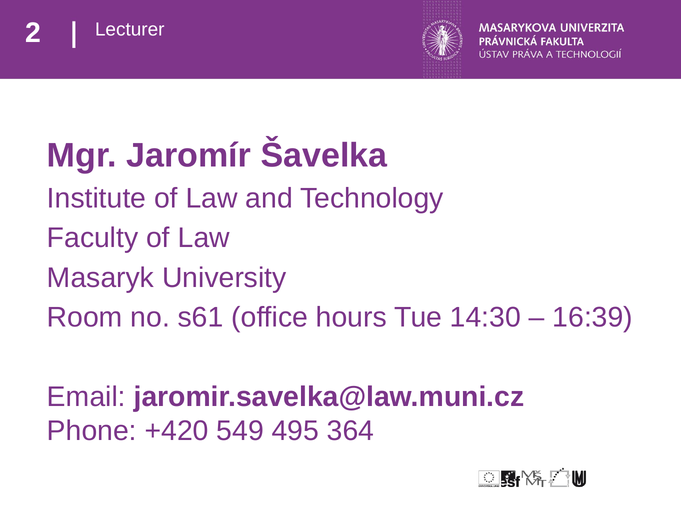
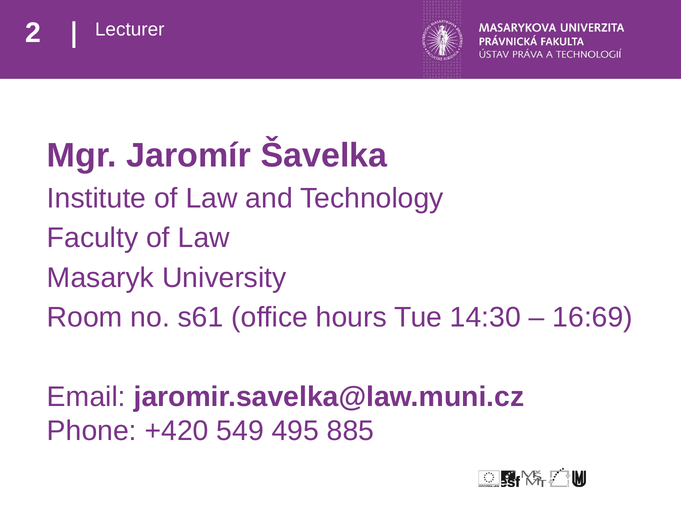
16:39: 16:39 -> 16:69 (593, 317)
364: 364 -> 885 (351, 431)
